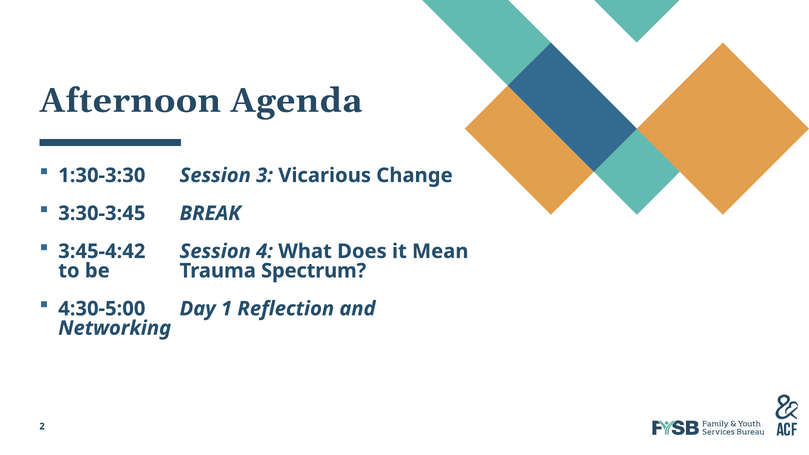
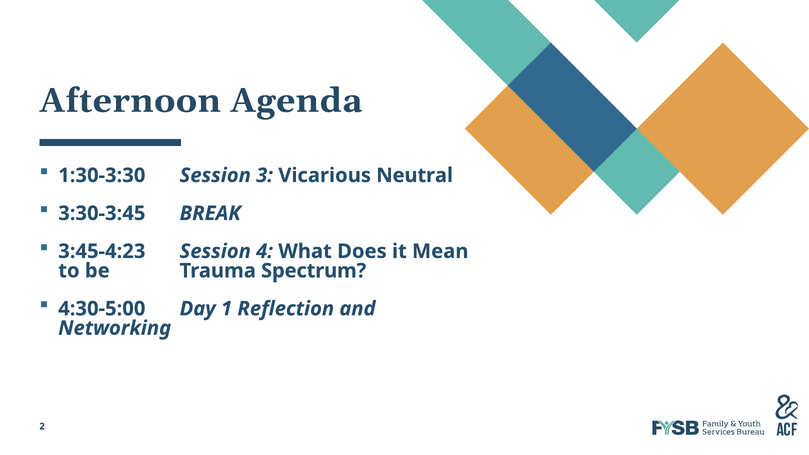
Change: Change -> Neutral (415, 175)
3:45-4:42: 3:45-4:42 -> 3:45-4:23 (102, 251)
